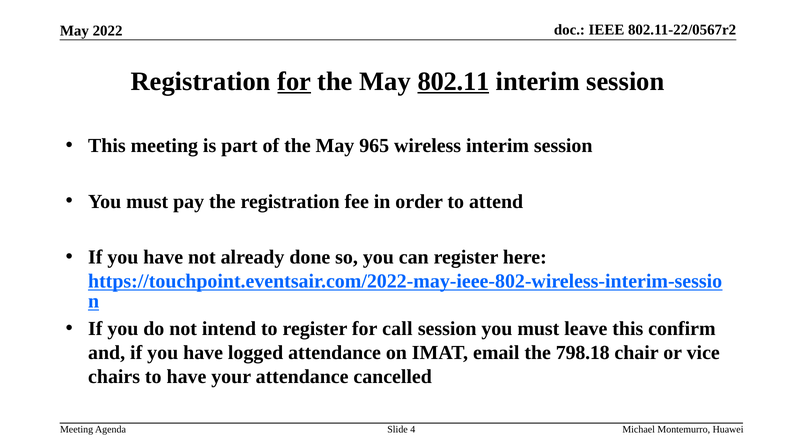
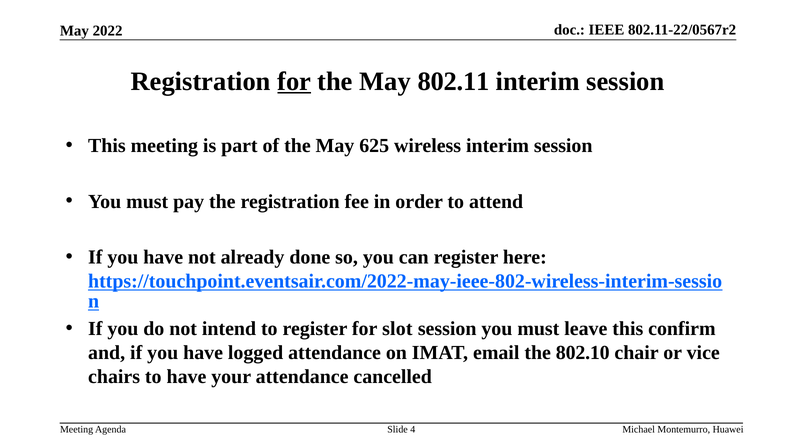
802.11 underline: present -> none (453, 81)
965: 965 -> 625 (374, 146)
call: call -> slot (397, 329)
798.18: 798.18 -> 802.10 (583, 353)
